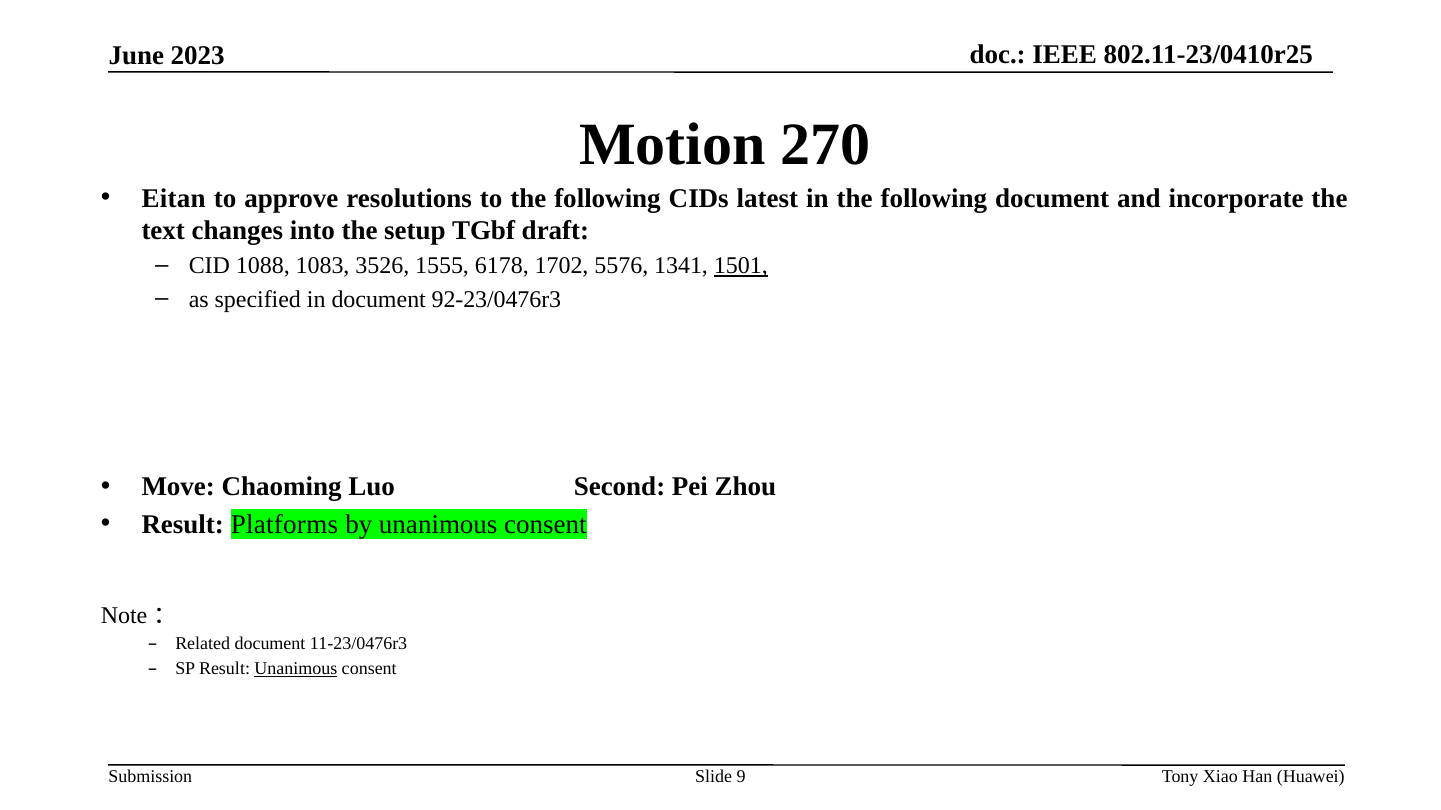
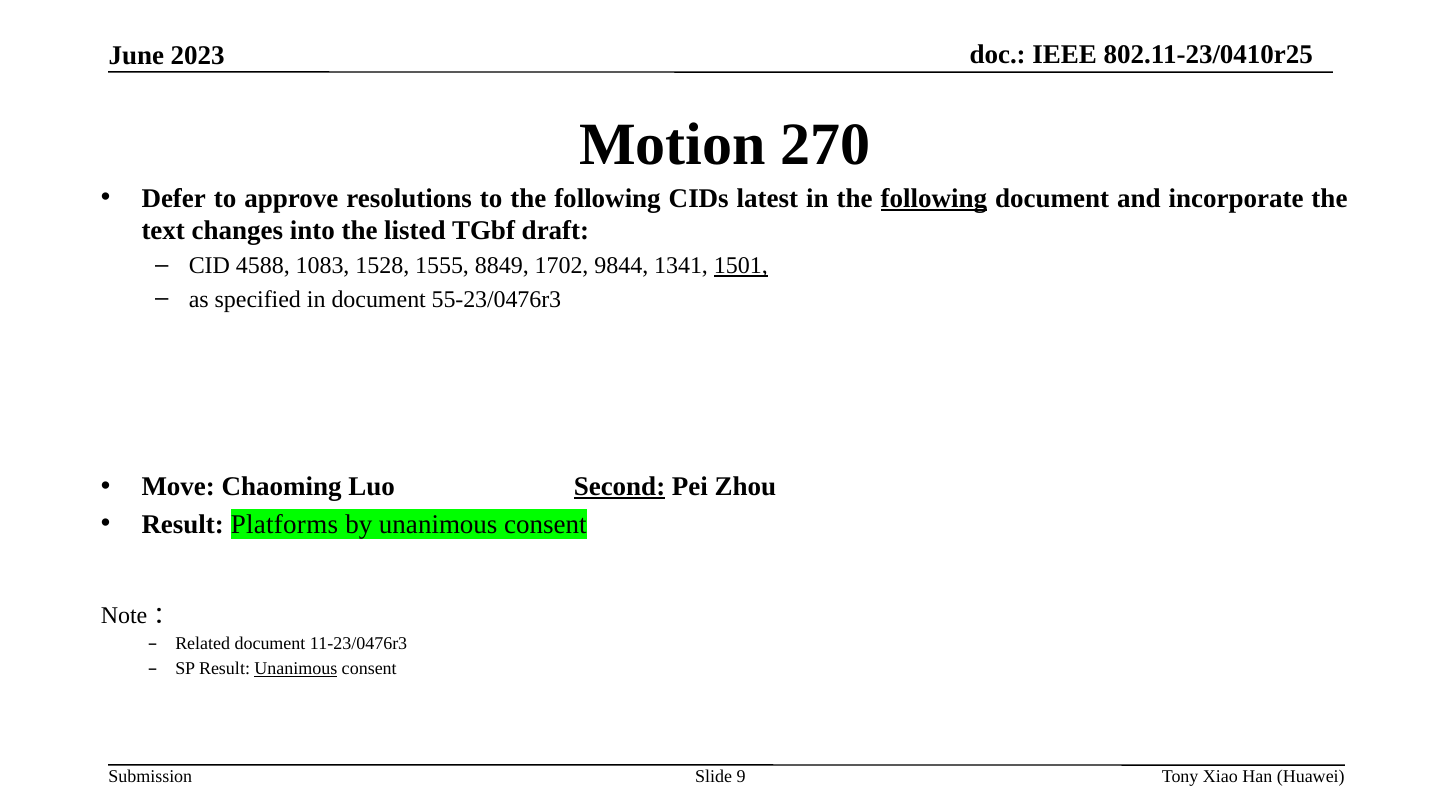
Eitan: Eitan -> Defer (174, 198)
following underline: none -> present (934, 198)
setup: setup -> listed (415, 231)
1088: 1088 -> 4588 (263, 266)
3526: 3526 -> 1528 (382, 266)
6178: 6178 -> 8849 (502, 266)
5576: 5576 -> 9844 (621, 266)
92-23/0476r3: 92-23/0476r3 -> 55-23/0476r3 (496, 299)
Second underline: none -> present (620, 487)
